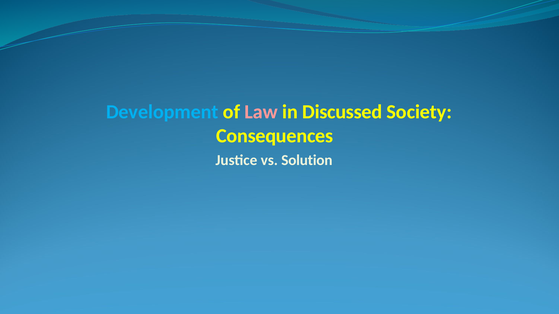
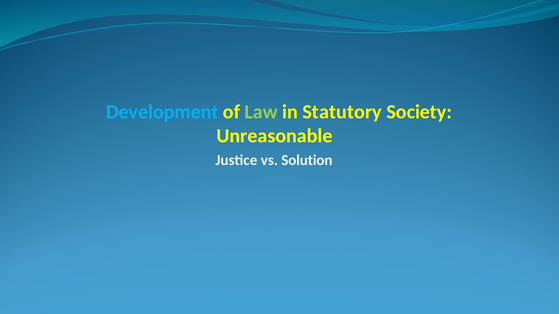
Law colour: pink -> light green (261, 112)
Discussed: Discussed -> Statutory (342, 112)
Consequences: Consequences -> Unreasonable (275, 136)
